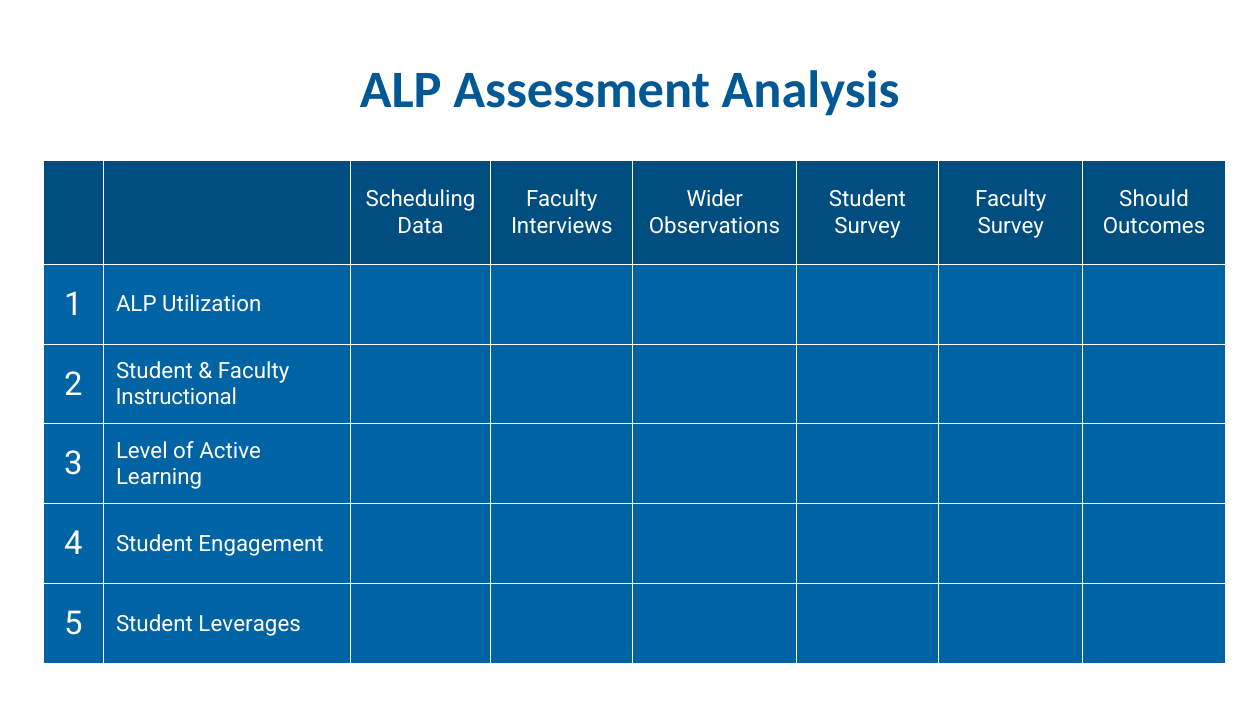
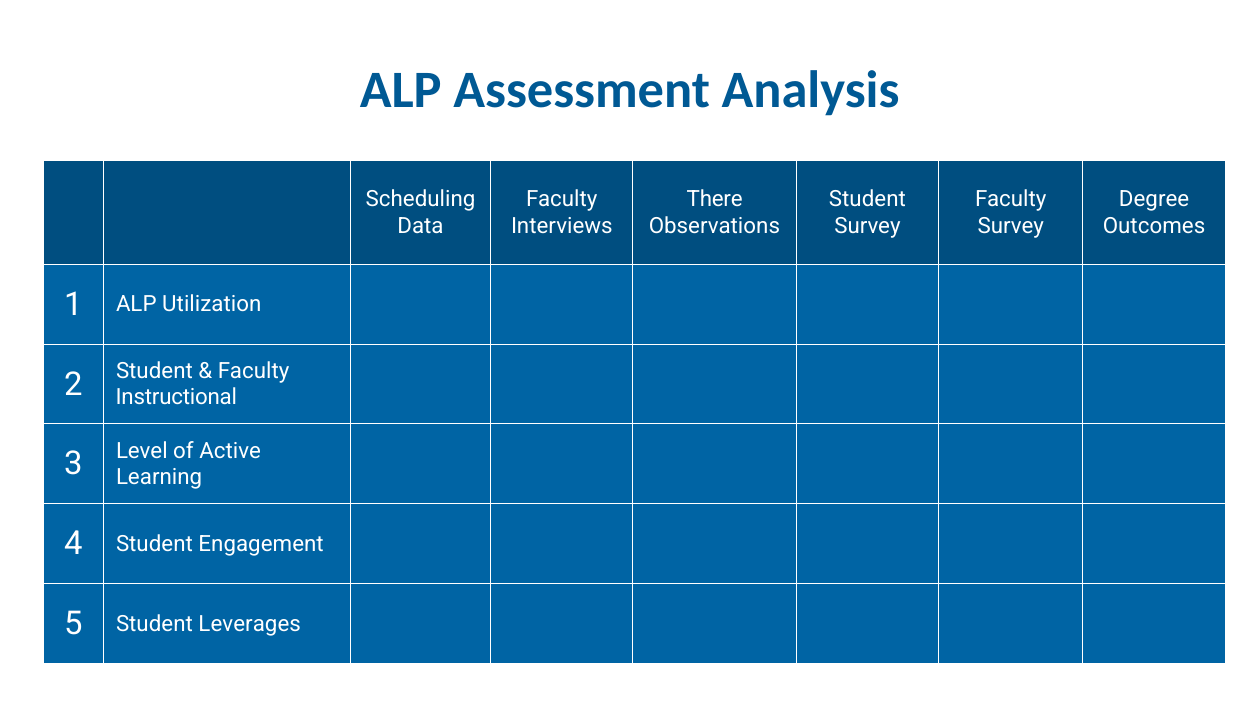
Wider: Wider -> There (715, 199)
Should: Should -> Degree (1154, 199)
